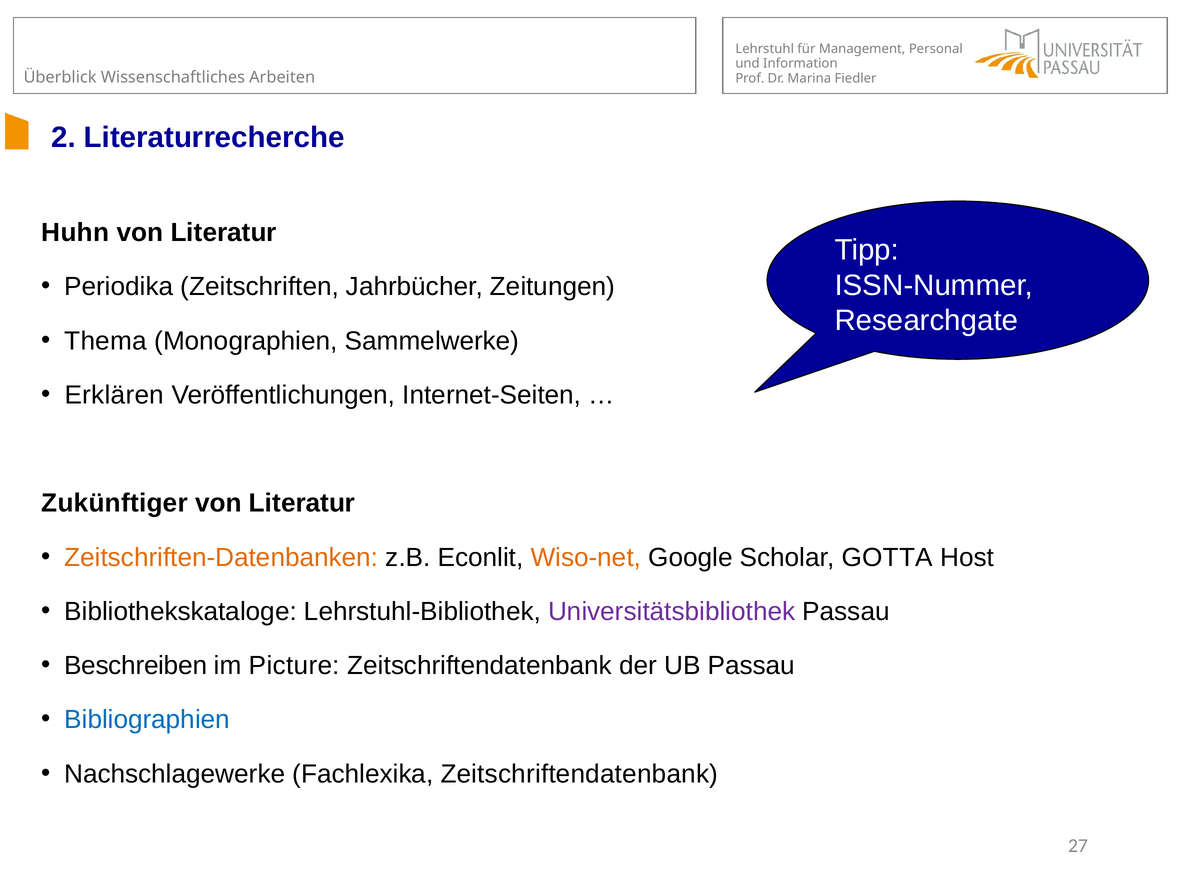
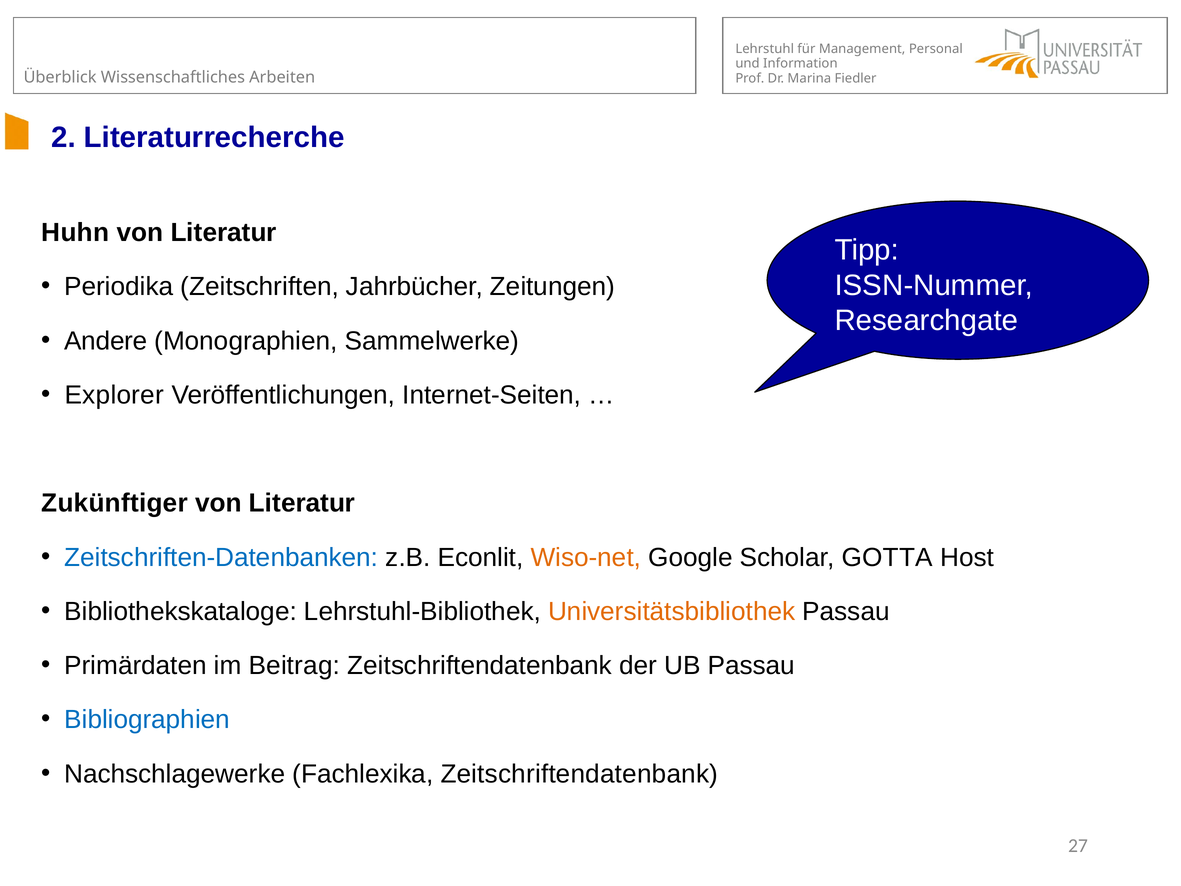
Thema: Thema -> Andere (106, 341)
Erklären: Erklären -> Explorer (114, 395)
Zeitschriften-Datenbanken colour: orange -> blue (221, 557)
Universitätsbibliothek colour: purple -> orange (672, 611)
Beschreiben: Beschreiben -> Primärdaten (135, 665)
Picture: Picture -> Beitrag (294, 665)
